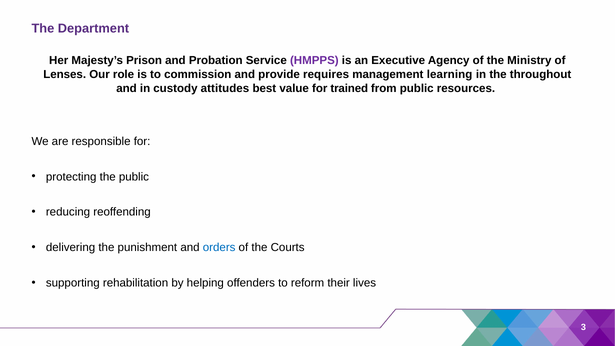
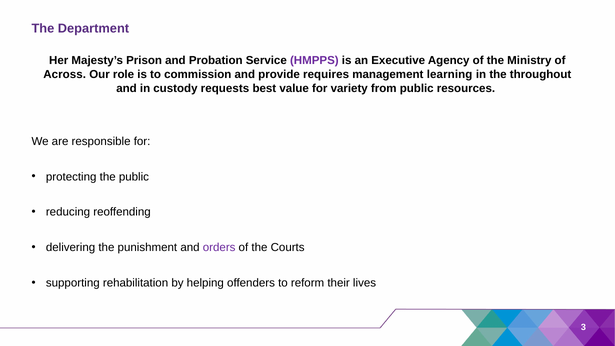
Lenses: Lenses -> Across (65, 74)
attitudes: attitudes -> requests (225, 88)
trained: trained -> variety (349, 88)
orders colour: blue -> purple (219, 247)
